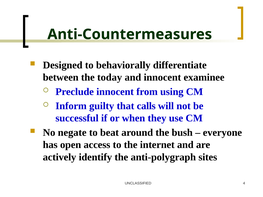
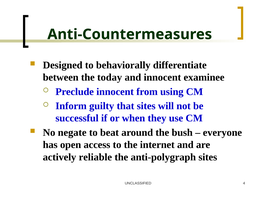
that calls: calls -> sites (146, 106)
identify: identify -> reliable (95, 157)
